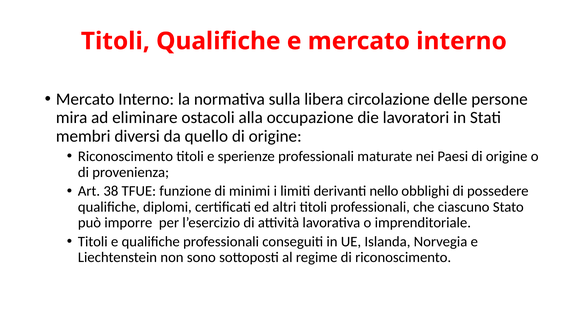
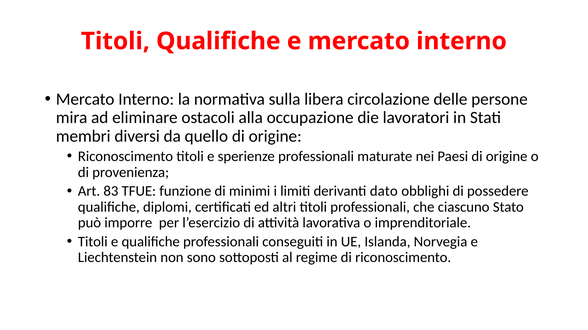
38: 38 -> 83 (111, 192)
nello: nello -> dato (384, 192)
